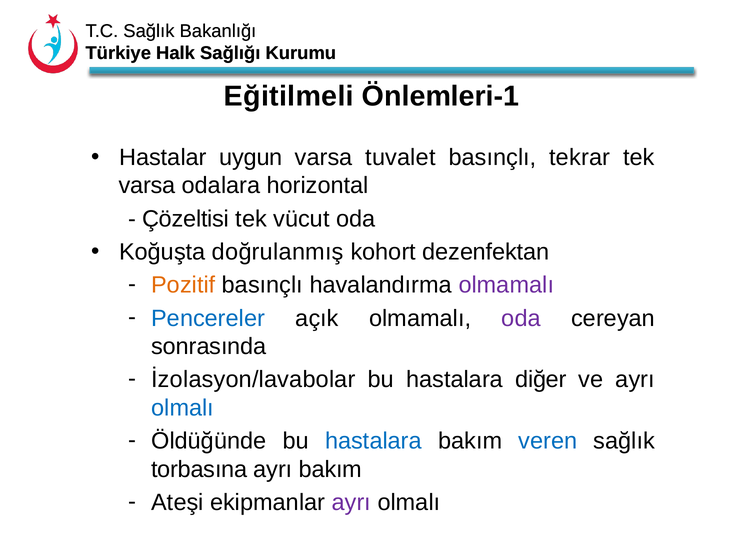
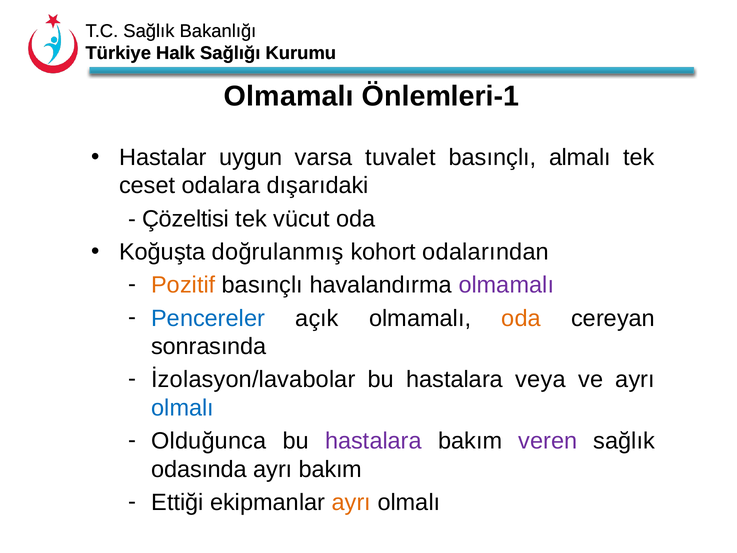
Eğitilmeli: Eğitilmeli -> Olmamalı (289, 96)
tekrar: tekrar -> almalı (580, 157)
varsa: varsa -> ceset (147, 186)
horizontal: horizontal -> dışarıdaki (318, 186)
dezenfektan: dezenfektan -> odalarından (486, 252)
oda colour: purple -> orange (521, 318)
diğer: diğer -> veya (541, 380)
Öldüğünde: Öldüğünde -> Olduğunca (209, 441)
hastalara colour: blue -> purple (373, 441)
veren colour: blue -> purple (548, 441)
torbasına: torbasına -> odasında (199, 469)
Ateşi: Ateşi -> Ettiği (177, 502)
ayrı colour: purple -> orange (351, 502)
